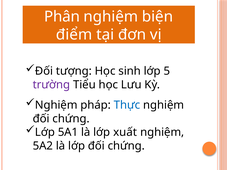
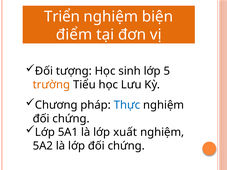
Phân: Phân -> Triển (62, 17)
trường colour: purple -> orange (51, 85)
Nghiệm: Nghiệm -> Chương (56, 105)
